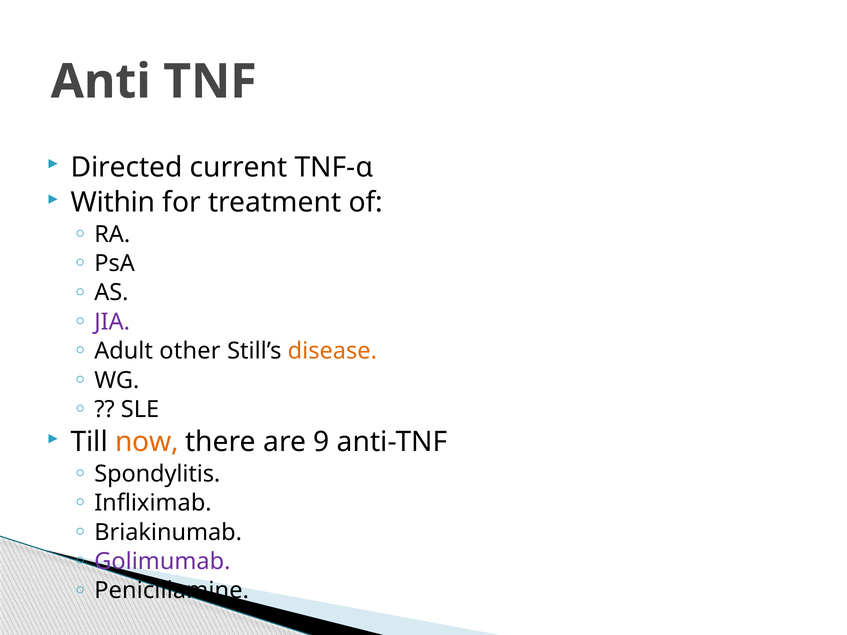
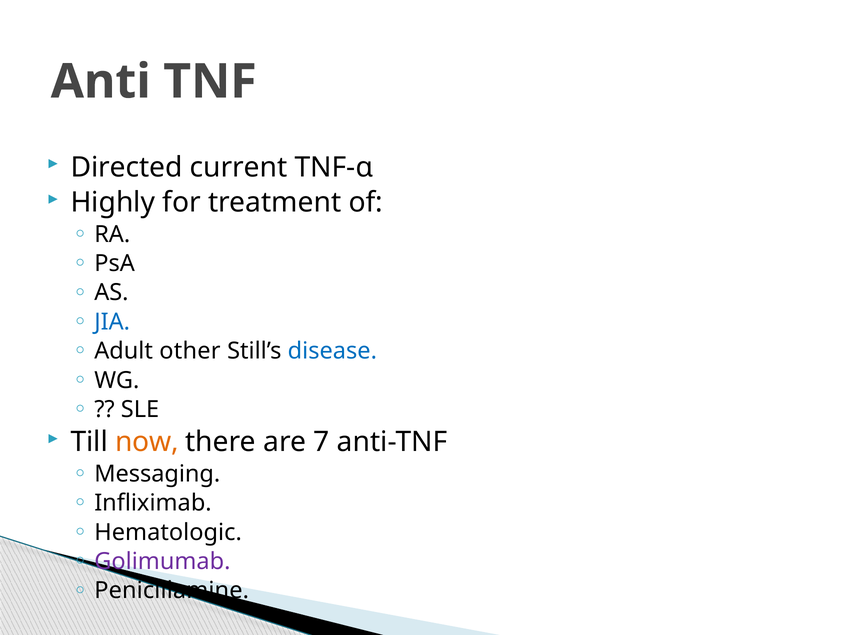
Within: Within -> Highly (113, 203)
JIA colour: purple -> blue (112, 322)
disease colour: orange -> blue (332, 351)
9: 9 -> 7 (321, 442)
Spondylitis: Spondylitis -> Messaging (157, 474)
Briakinumab: Briakinumab -> Hematologic (168, 533)
